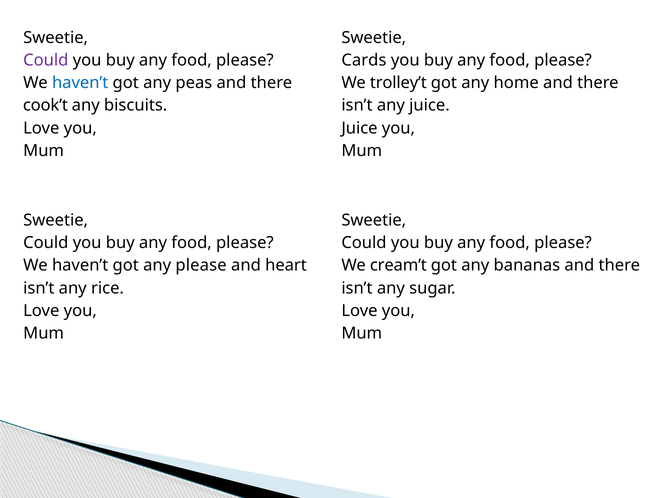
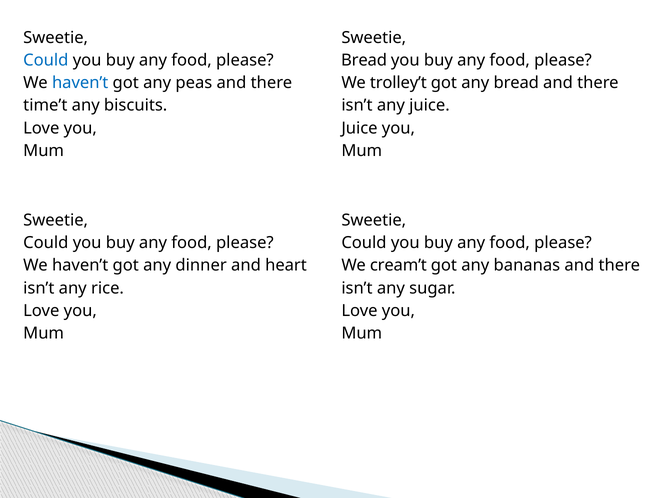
Could colour: purple -> blue (46, 60)
Cards: Cards -> Bread (364, 60)
any home: home -> bread (516, 83)
cook’t: cook’t -> time’t (45, 105)
any please: please -> dinner (201, 265)
